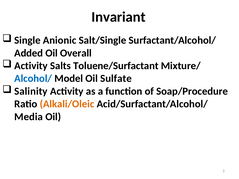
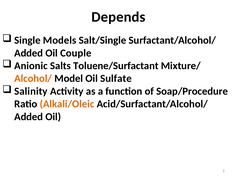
Invariant: Invariant -> Depends (118, 17)
Anionic: Anionic -> Models (60, 40)
Overall: Overall -> Couple (76, 53)
Activity: Activity -> Anionic (31, 66)
Alcohol/ colour: blue -> orange (33, 79)
Media: Media -> Added (29, 117)
